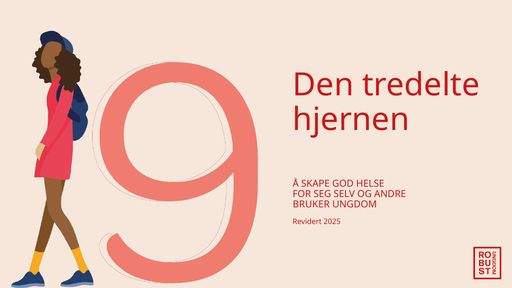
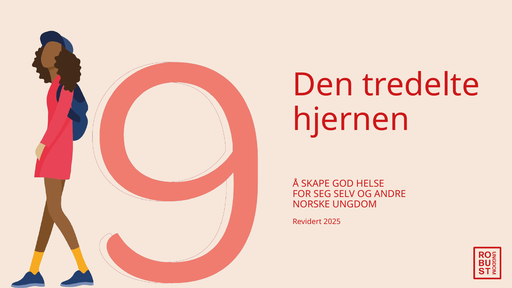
BRUKER: BRUKER -> NORSKE (311, 204)
